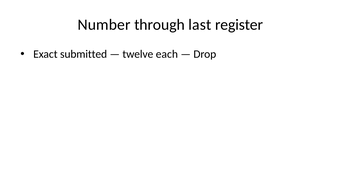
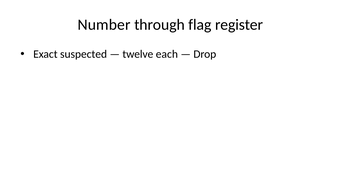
last: last -> flag (200, 25)
submitted: submitted -> suspected (84, 54)
